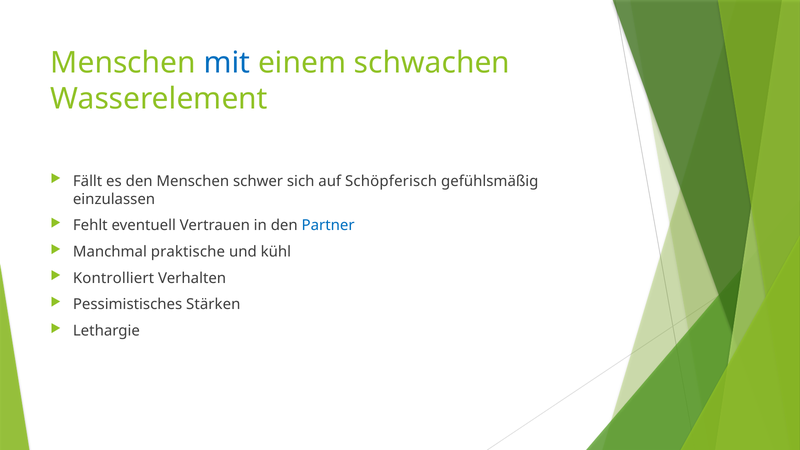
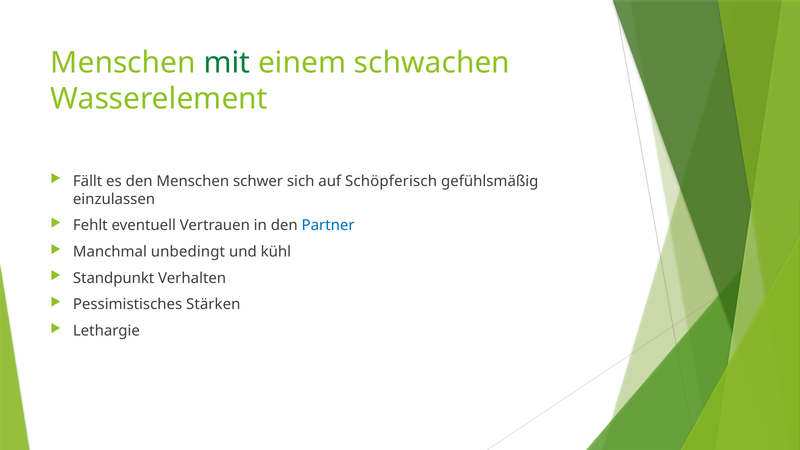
mit colour: blue -> green (227, 63)
praktische: praktische -> unbedingt (188, 252)
Kontrolliert: Kontrolliert -> Standpunkt (114, 278)
